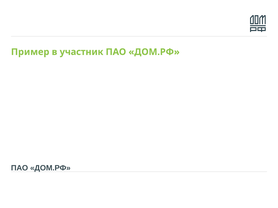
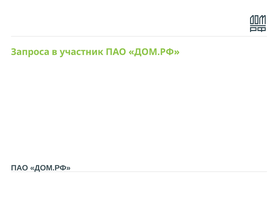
Пример: Пример -> Запроса (30, 52)
